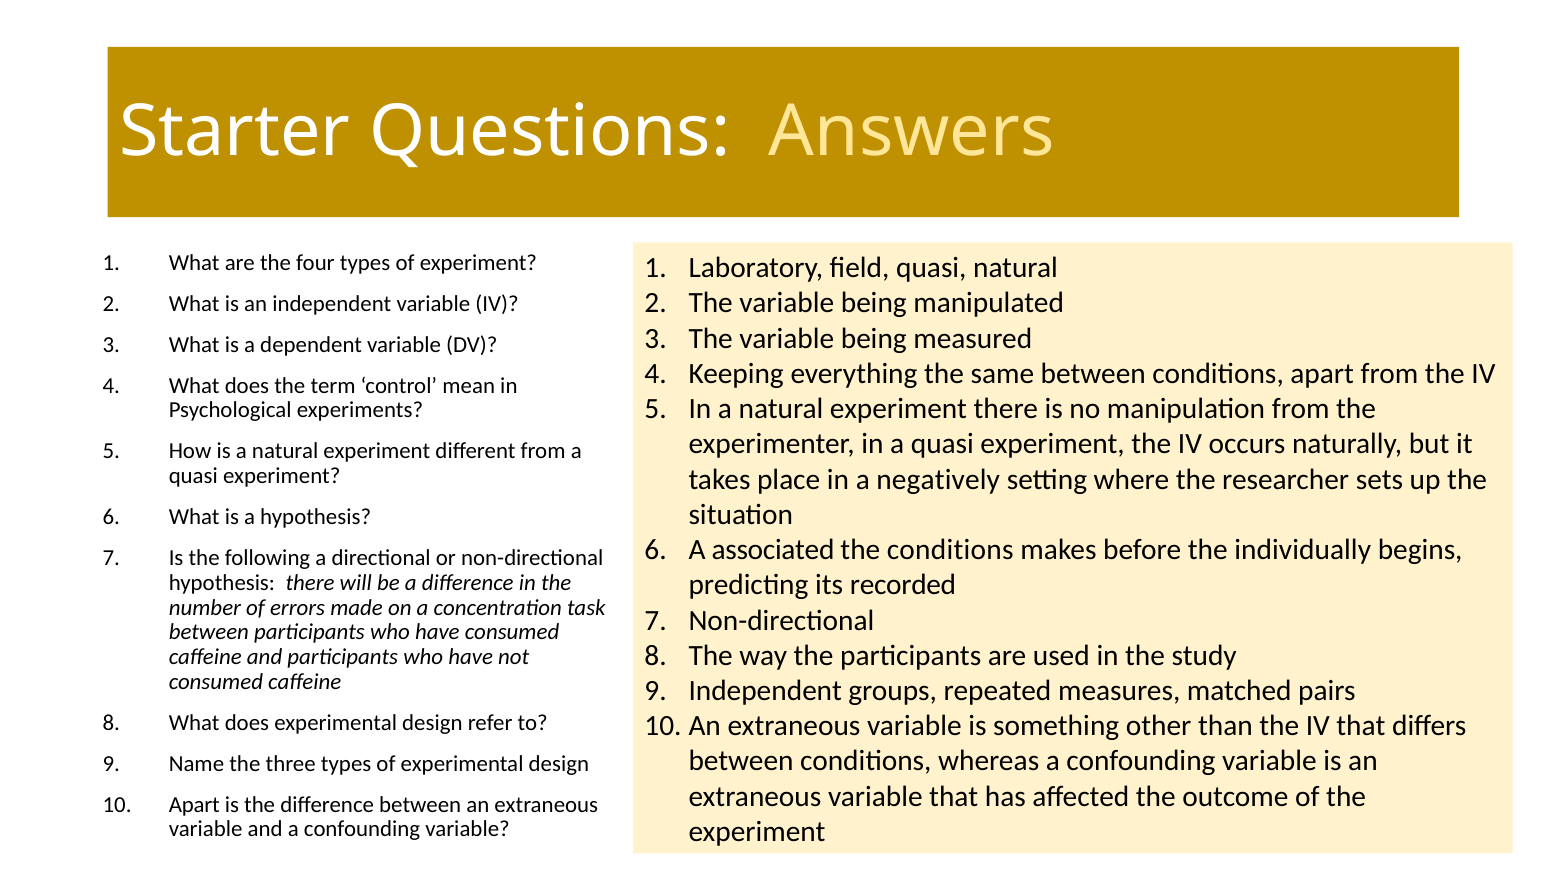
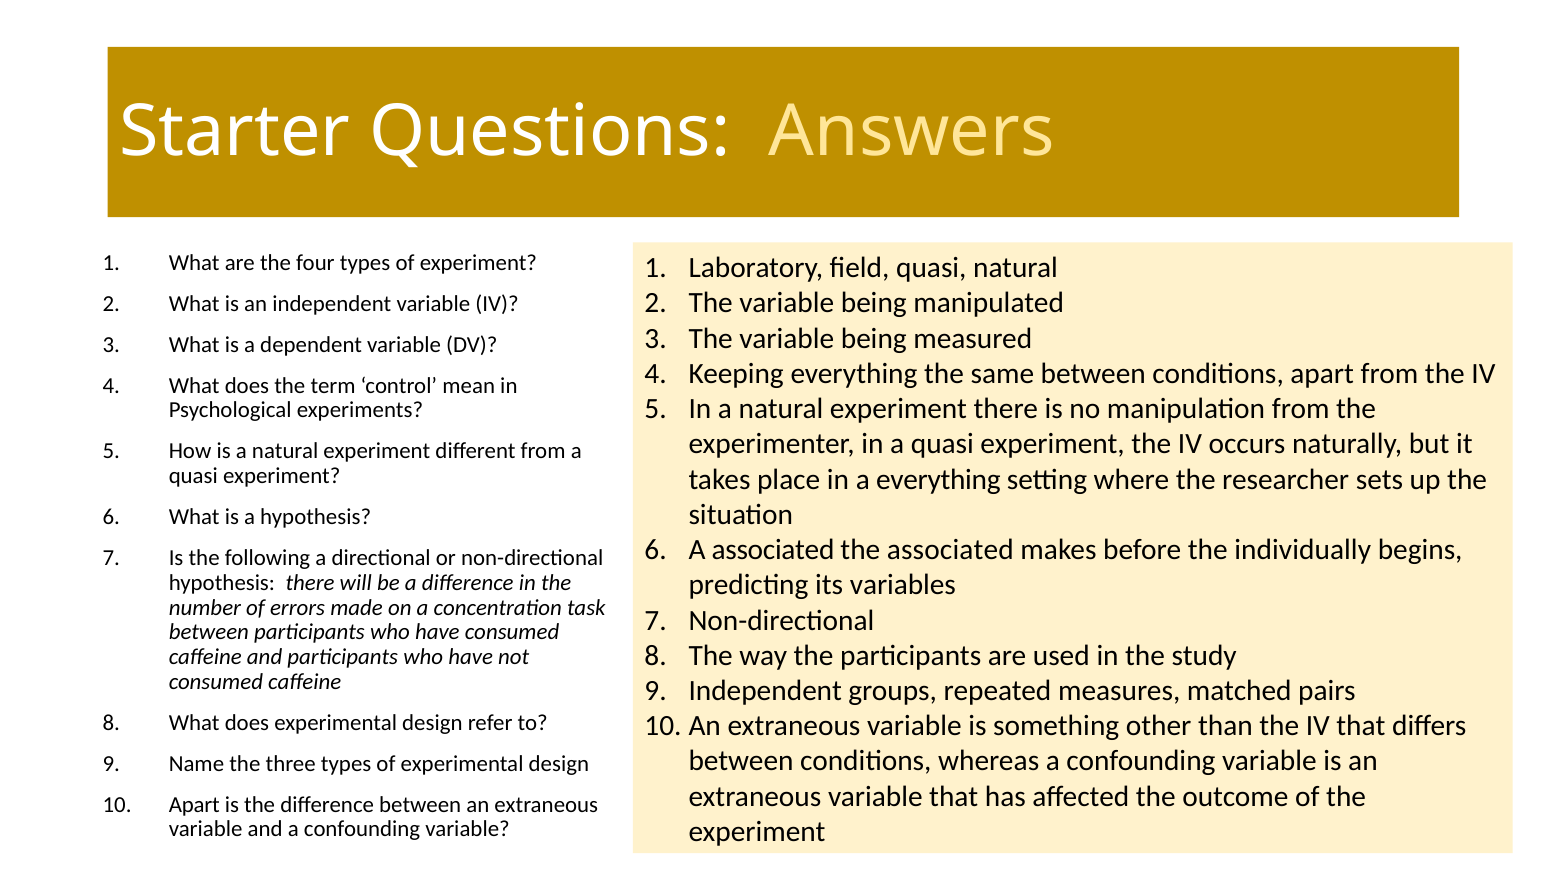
a negatively: negatively -> everything (938, 480)
the conditions: conditions -> associated (950, 550)
recorded: recorded -> variables (903, 585)
